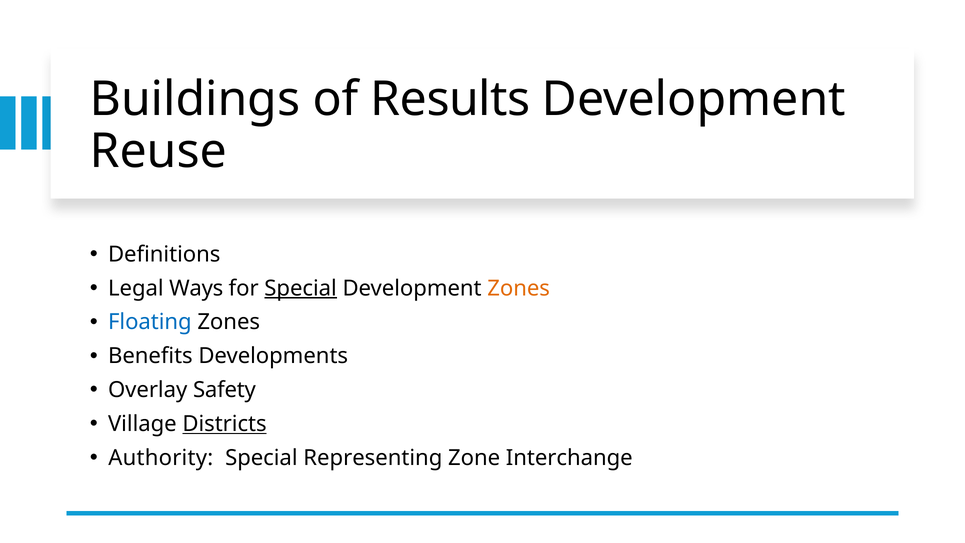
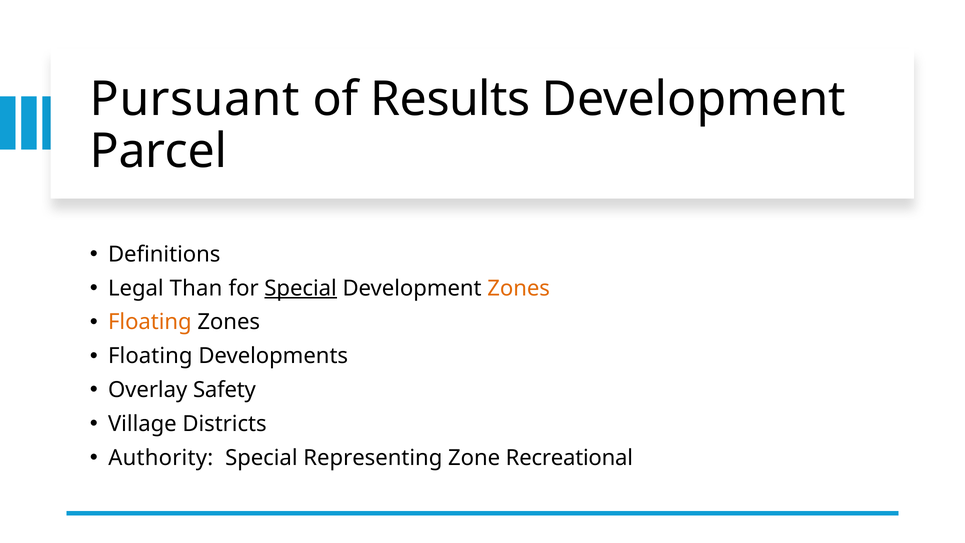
Buildings: Buildings -> Pursuant (195, 99)
Reuse: Reuse -> Parcel (158, 151)
Ways: Ways -> Than (196, 288)
Floating colour: blue -> orange (150, 322)
Benefits: Benefits -> Floating (150, 356)
Districts underline: present -> none (225, 424)
Interchange: Interchange -> Recreational (569, 458)
